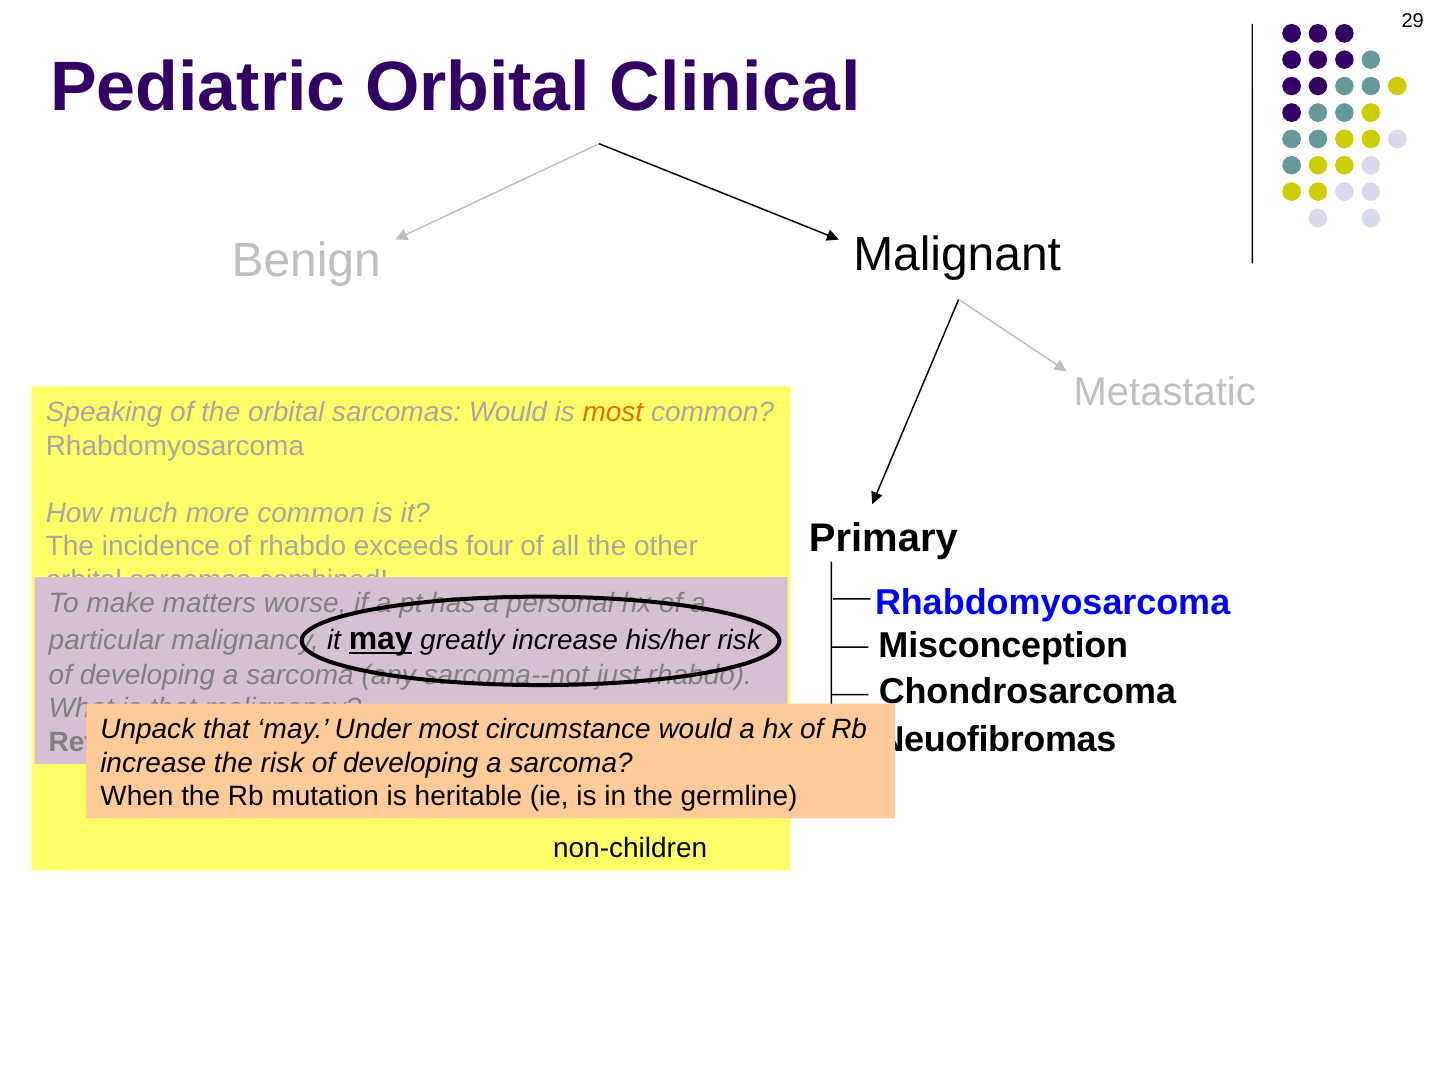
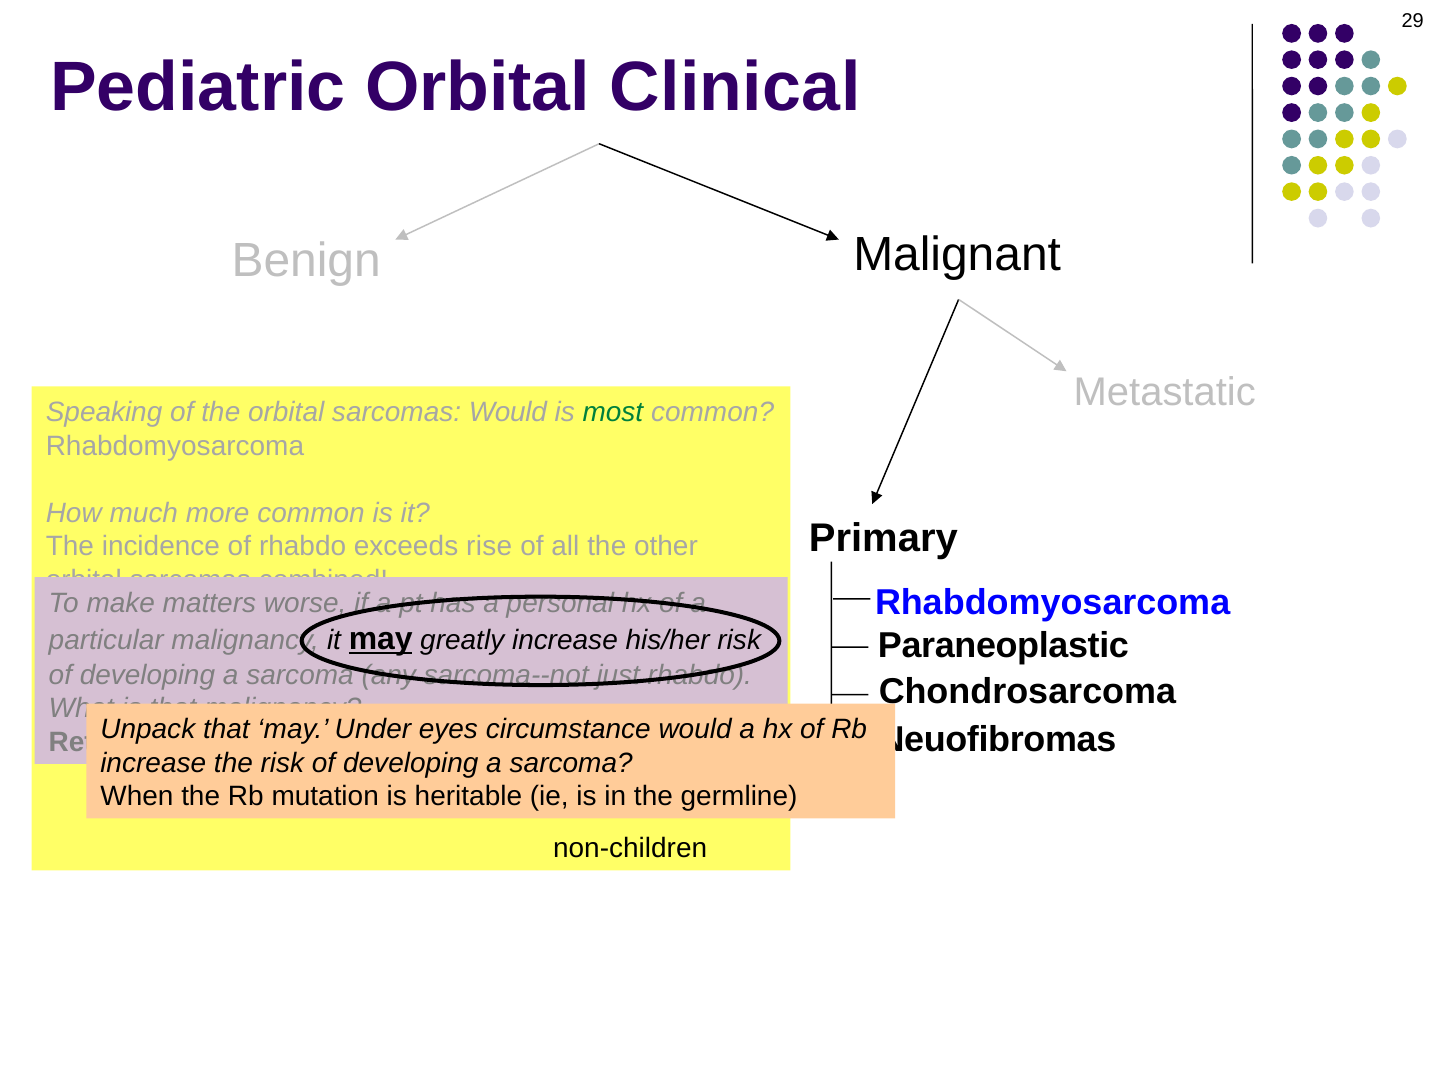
most colour: orange -> green (613, 412)
four: four -> rise (489, 547)
Misconception: Misconception -> Paraneoplastic (1003, 646)
Under most: most -> eyes (448, 730)
